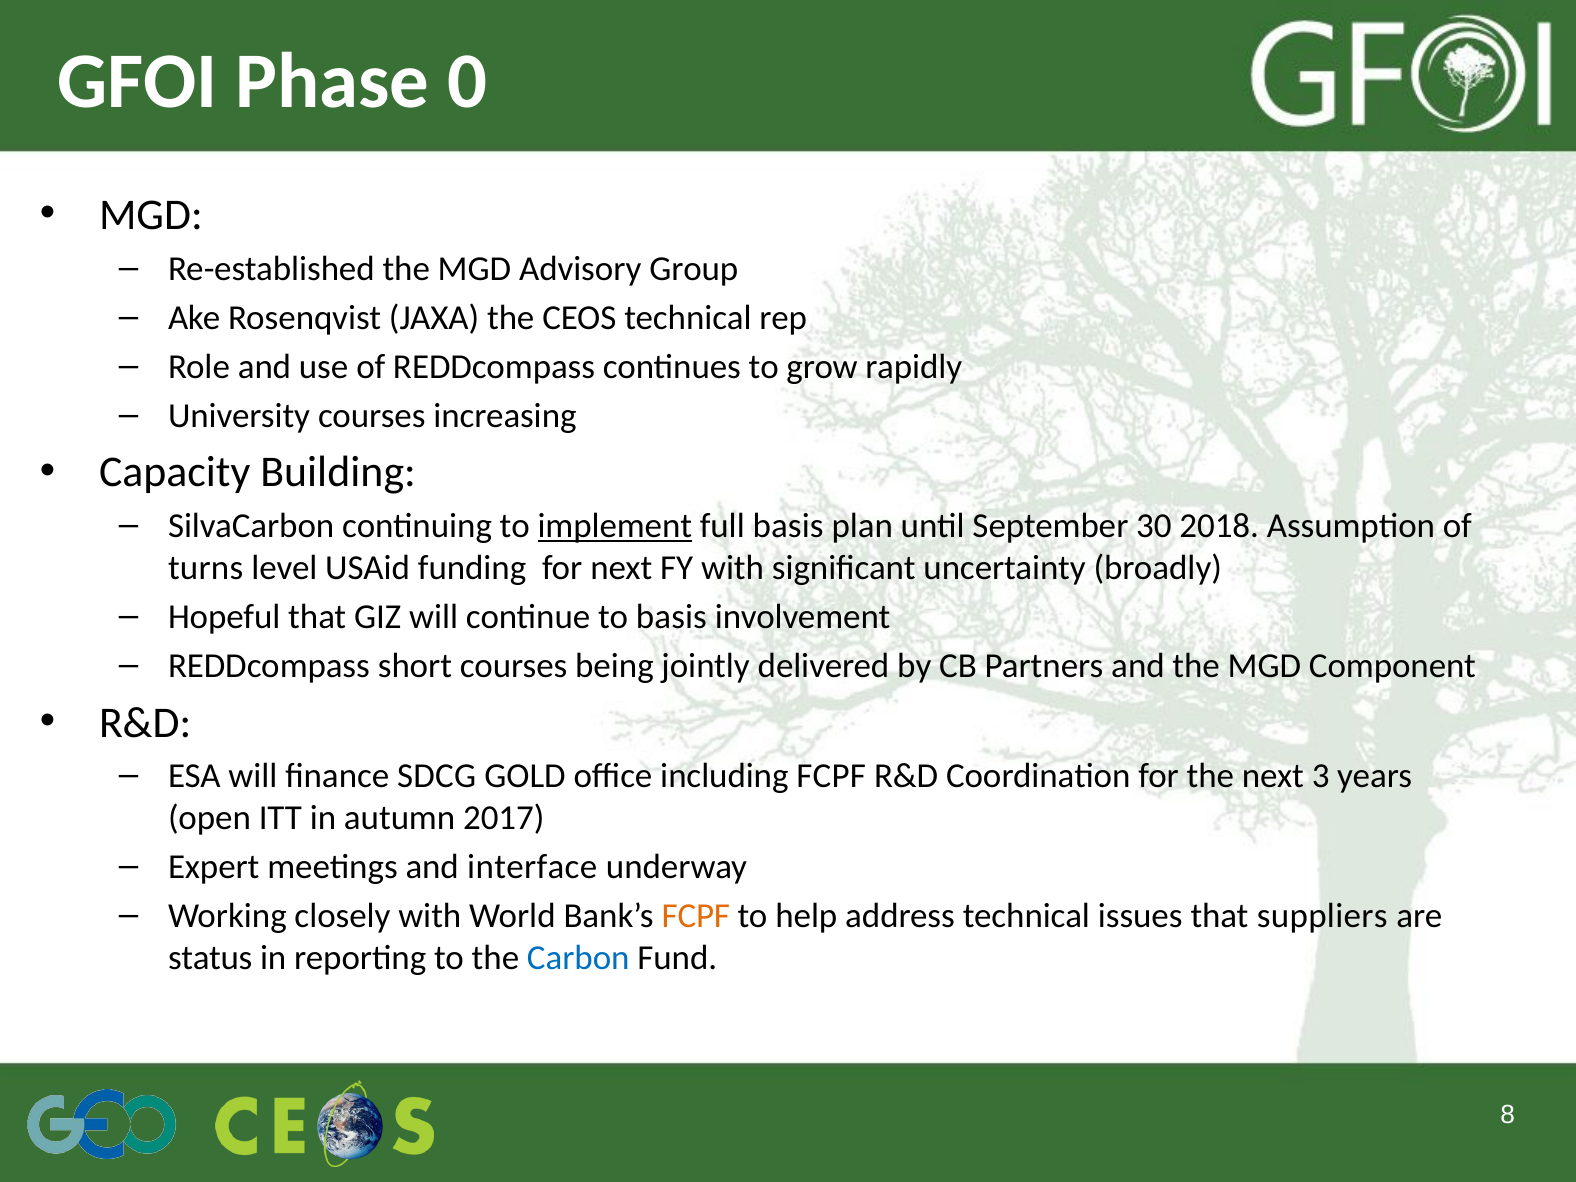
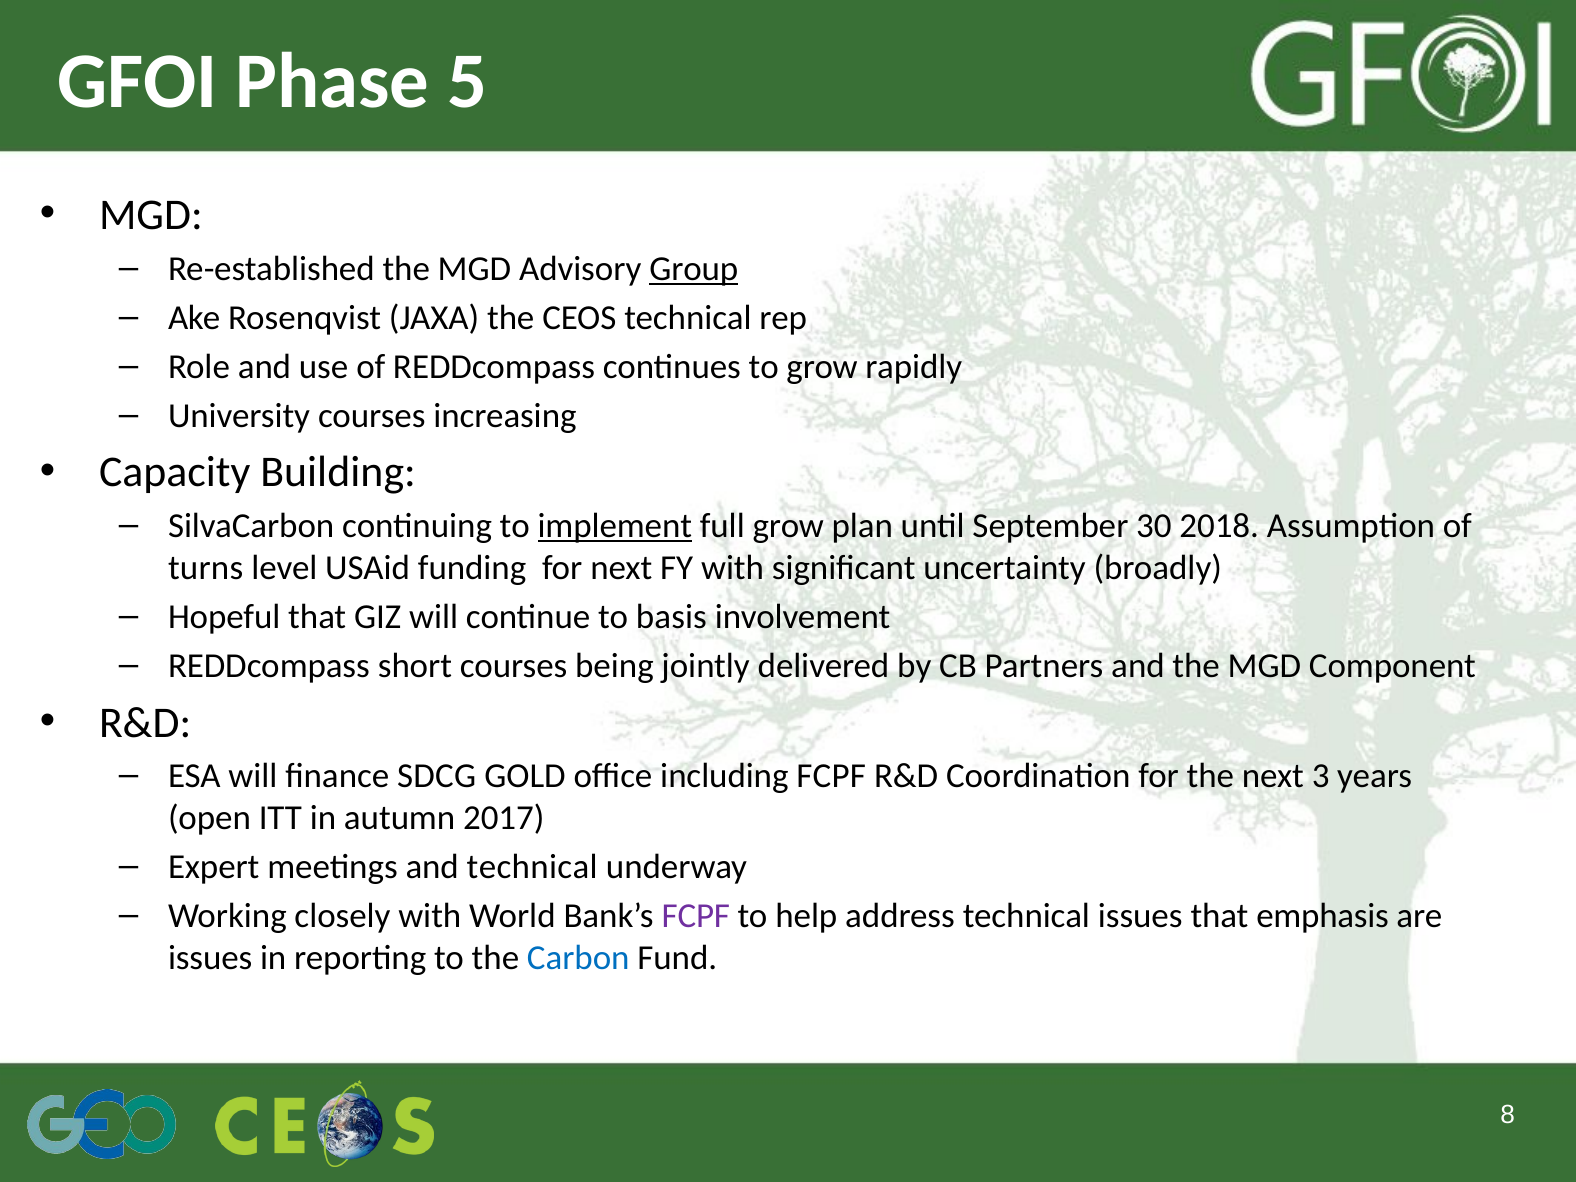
0: 0 -> 5 (467, 81)
Group underline: none -> present (694, 269)
full basis: basis -> grow (788, 526)
and interface: interface -> technical (532, 867)
FCPF colour: orange -> purple (696, 916)
suppliers: suppliers -> emphasis (1323, 916)
status: status -> issues (210, 958)
